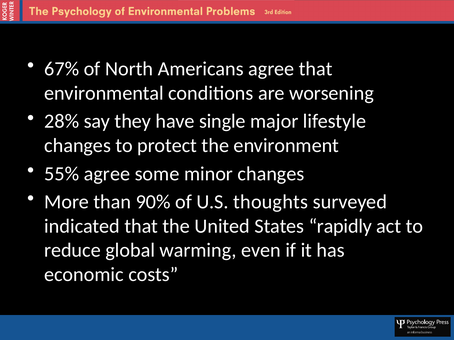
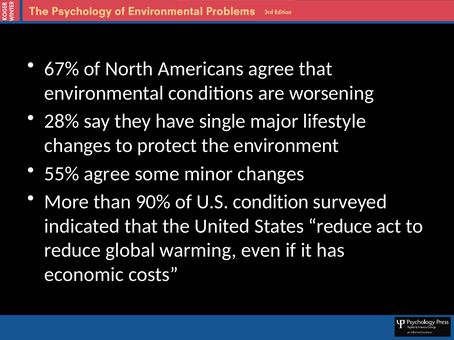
thoughts: thoughts -> condition (271, 202)
States rapidly: rapidly -> reduce (340, 226)
